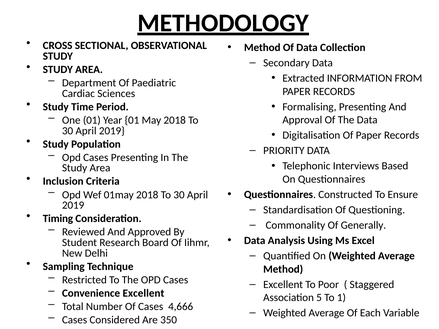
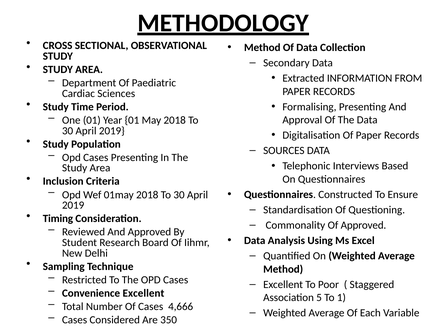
PRIORITY: PRIORITY -> SOURCES (284, 151)
Of Generally: Generally -> Approved (363, 225)
